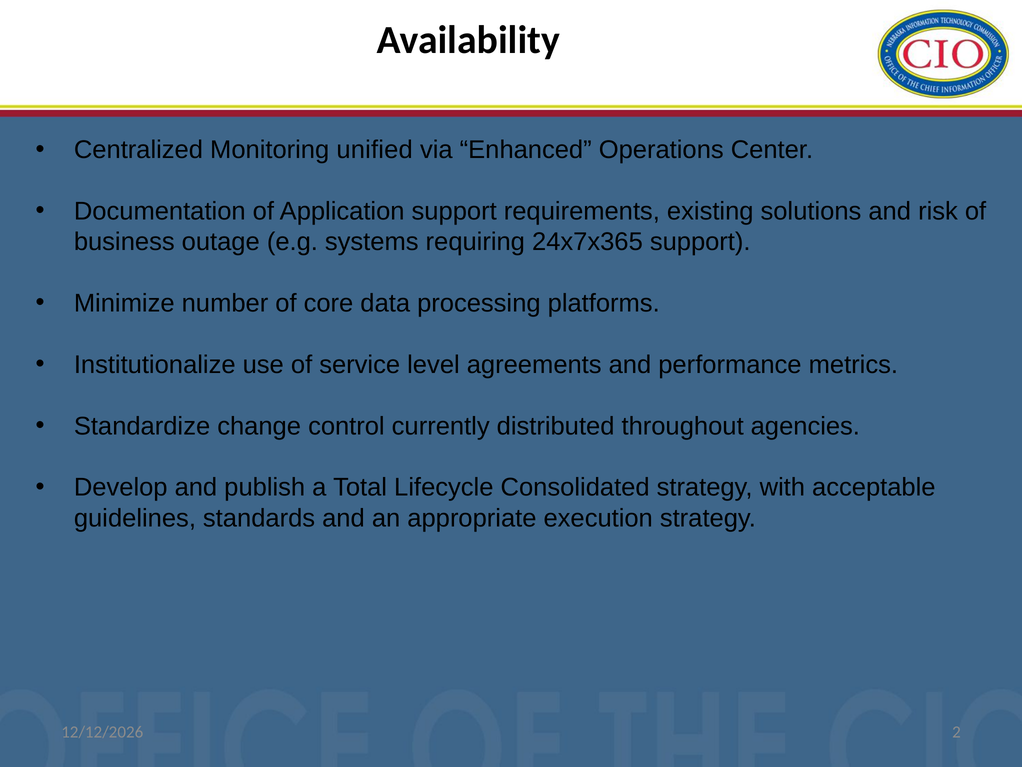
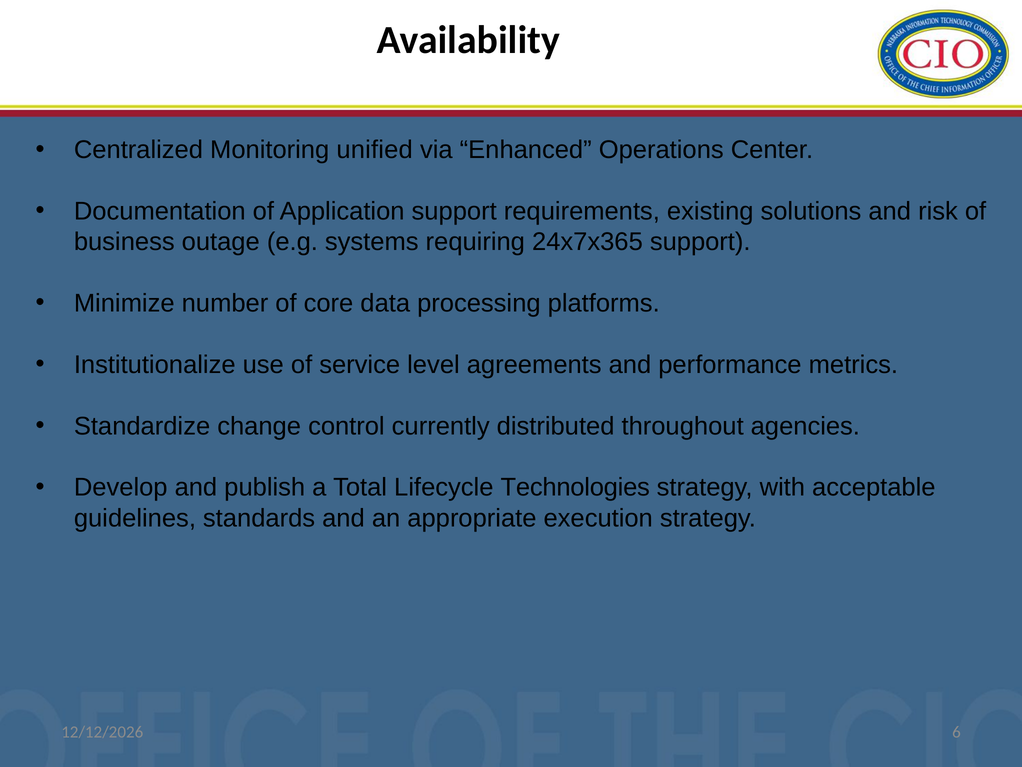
Consolidated: Consolidated -> Technologies (575, 487)
2: 2 -> 6 (956, 732)
